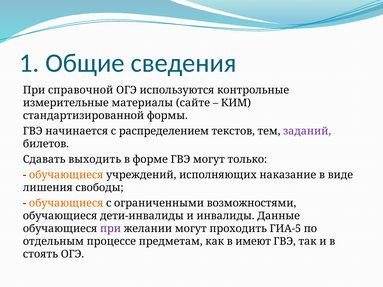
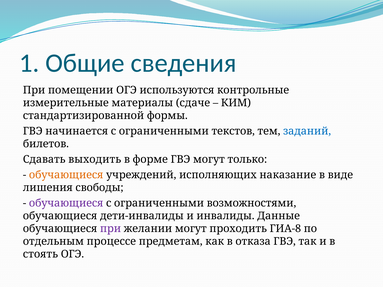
справочной: справочной -> помещении (81, 90)
сайте: сайте -> сдаче (193, 103)
распределением: распределением -> ограниченными (164, 131)
заданий colour: purple -> blue (307, 131)
обучающиеся colour: orange -> purple (66, 203)
ГИА-5: ГИА-5 -> ГИА-8 (285, 229)
имеют: имеют -> отказа (253, 242)
